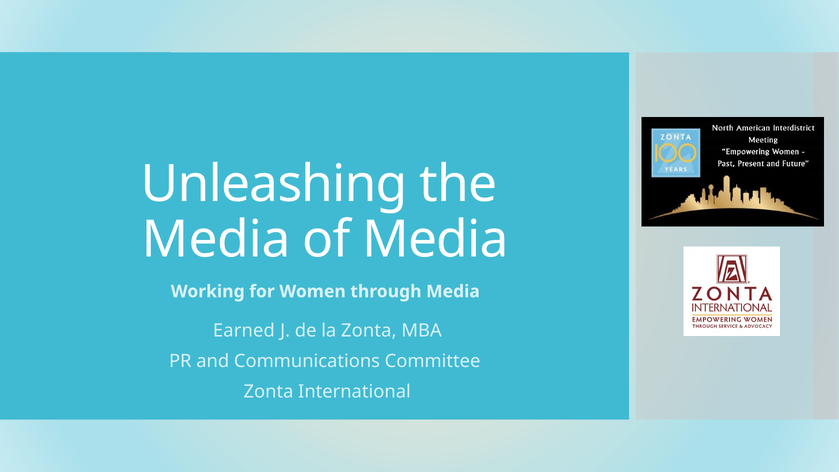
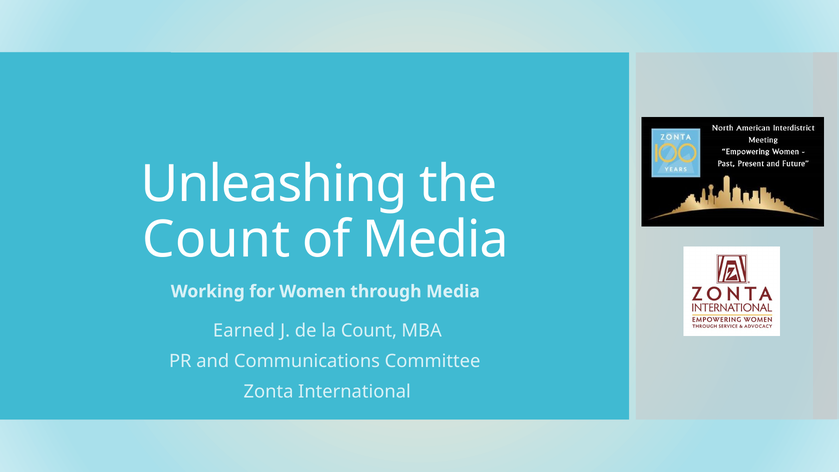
Media: Media -> Count (216, 240)
la Zonta: Zonta -> Count (369, 331)
